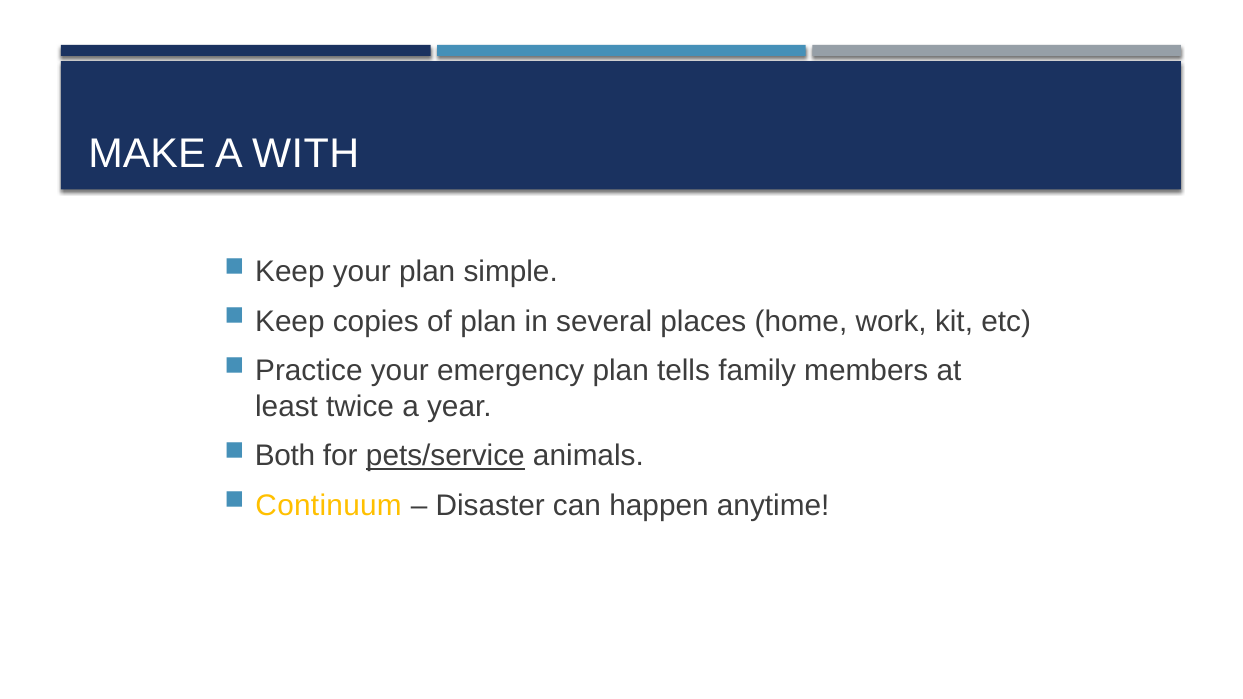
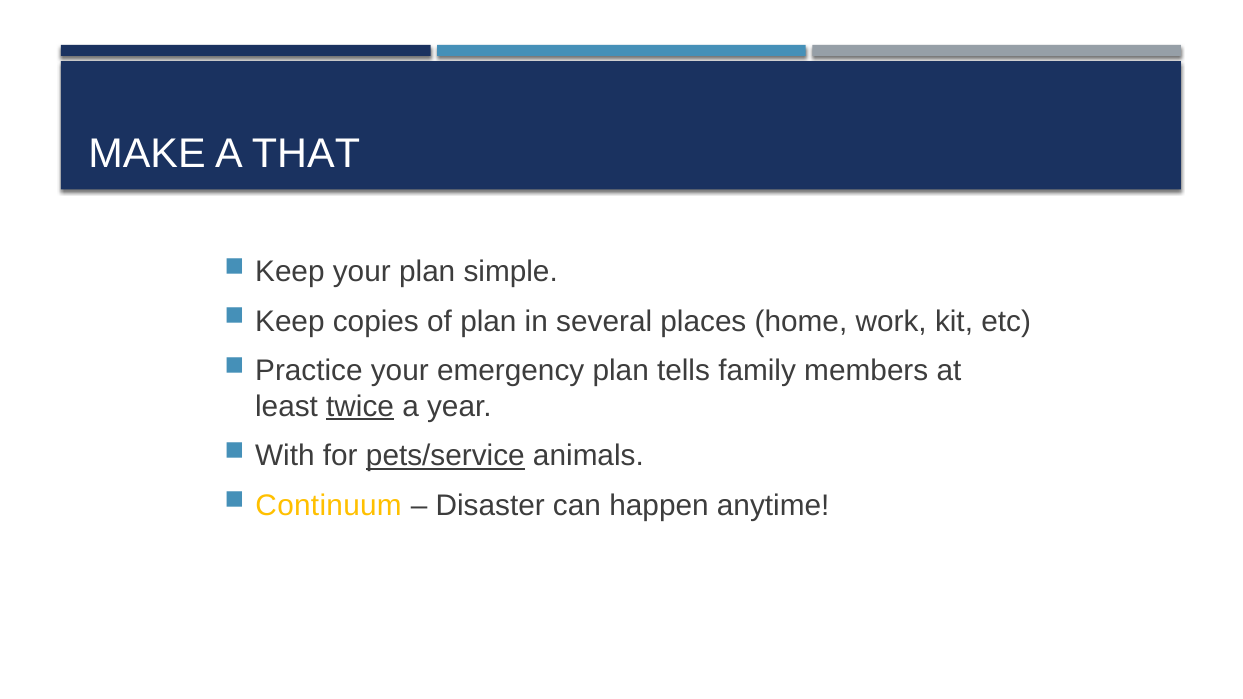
WITH: WITH -> THAT (306, 154)
twice underline: none -> present (360, 407)
Both: Both -> With (285, 456)
